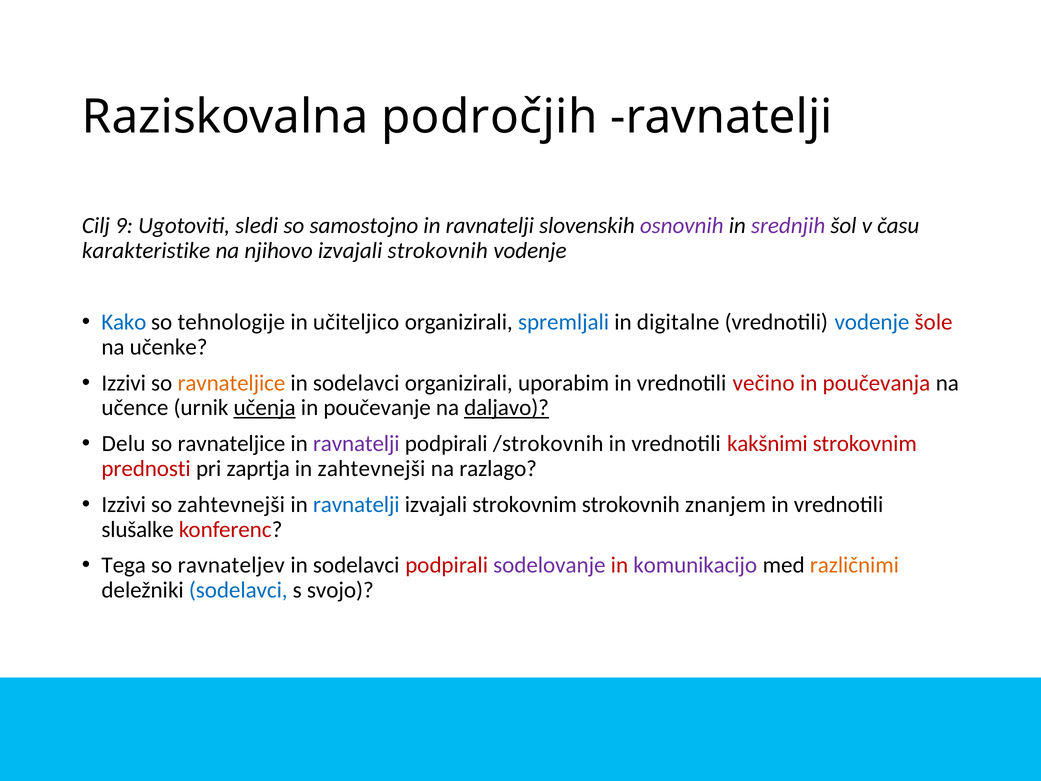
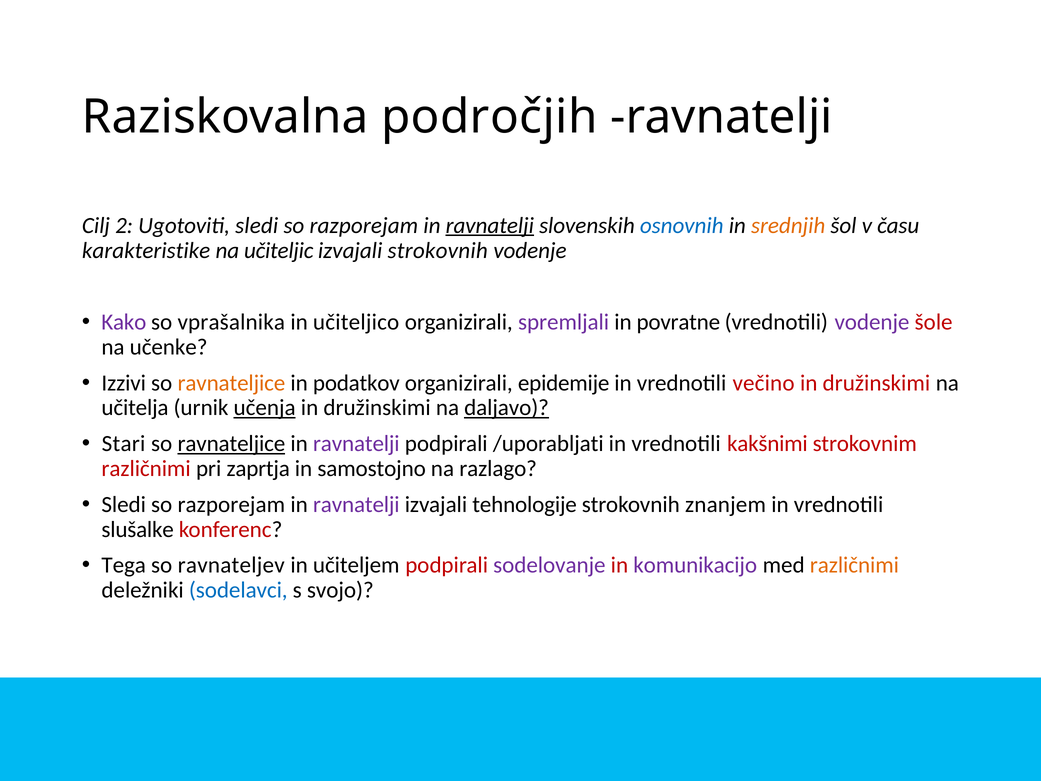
9: 9 -> 2 (124, 225)
samostojno: samostojno -> razporejam (364, 225)
ravnatelji underline: none -> present (490, 225)
osnovnih colour: purple -> blue (682, 225)
srednjih colour: purple -> orange (788, 225)
njihovo: njihovo -> učiteljic (279, 250)
Kako colour: blue -> purple (124, 322)
tehnologije: tehnologije -> vprašalnika (231, 322)
spremljali colour: blue -> purple (564, 322)
digitalne: digitalne -> povratne (678, 322)
vodenje colour: blue -> purple (872, 322)
sodelavci: sodelavci -> podatkov (356, 383)
uporabim: uporabim -> epidemije (564, 383)
poučevanja: poučevanja -> družinskimi (876, 383)
učence: učence -> učitelja (135, 408)
poučevanje: poučevanje -> družinskimi (377, 408)
Delu: Delu -> Stari (124, 444)
ravnateljice underline: none -> present (231, 444)
/strokovnih: /strokovnih -> /uporabljati (548, 444)
prednosti: prednosti -> različnimi (146, 468)
in zahtevnejši: zahtevnejši -> samostojno (372, 468)
Izzivi: Izzivi -> Sledi (124, 504)
zahtevnejši: zahtevnejši -> razporejam (231, 504)
ravnatelji colour: blue -> purple (356, 504)
izvajali strokovnim: strokovnim -> tehnologije (525, 504)
sodelavci: sodelavci -> učiteljem (356, 565)
